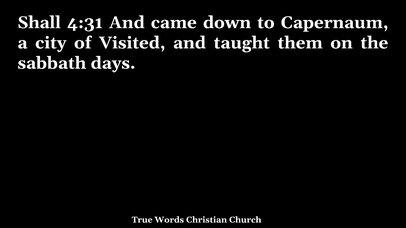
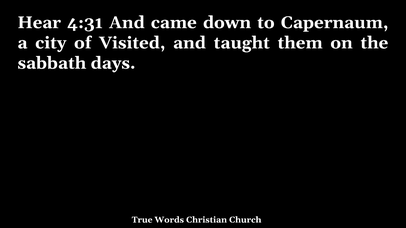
Shall: Shall -> Hear (39, 23)
